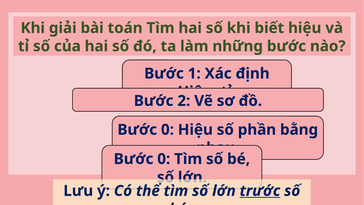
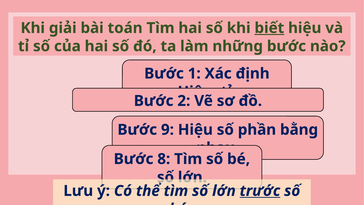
biết underline: none -> present (269, 28)
0: 0 -> 9 (167, 130)
0: 0 -> 8 (164, 159)
